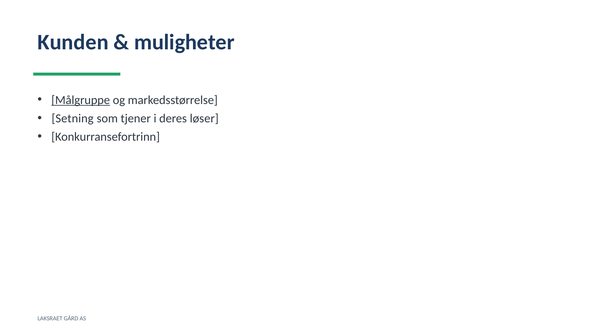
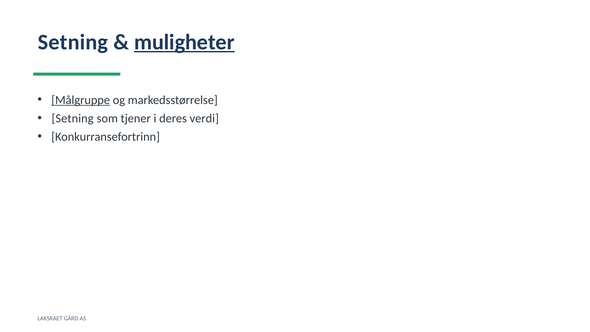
Kunden: Kunden -> Setning (73, 42)
muligheter underline: none -> present (184, 42)
løser: løser -> verdi (204, 118)
